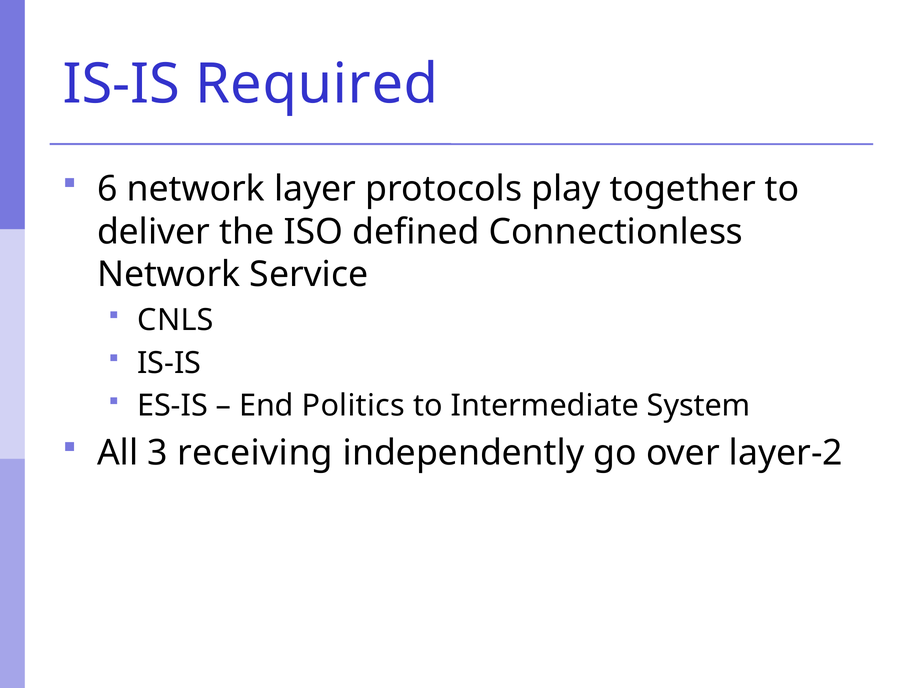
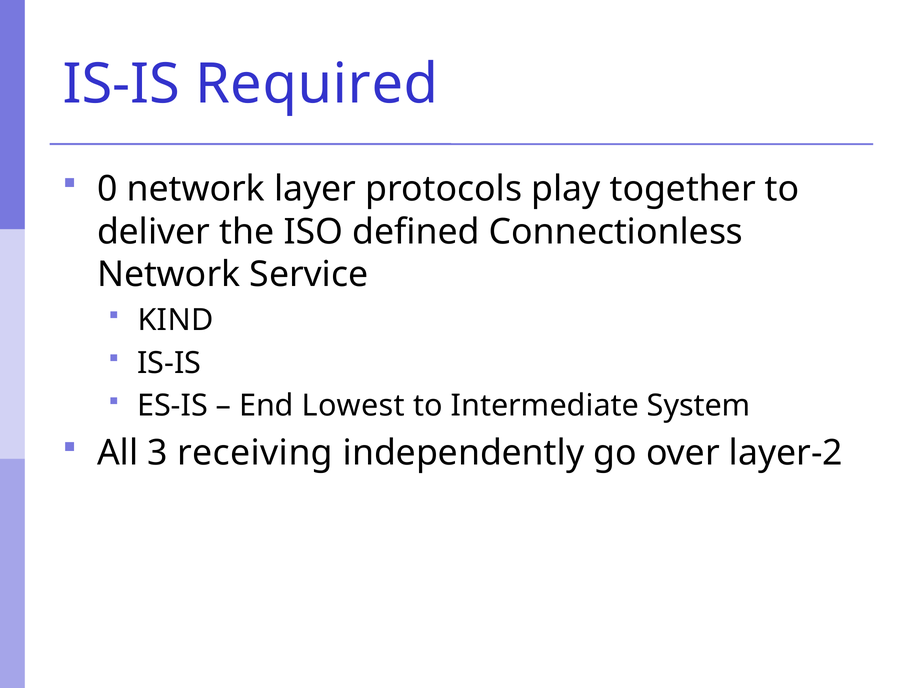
6: 6 -> 0 (107, 189)
CNLS: CNLS -> KIND (176, 320)
Politics: Politics -> Lowest (353, 406)
